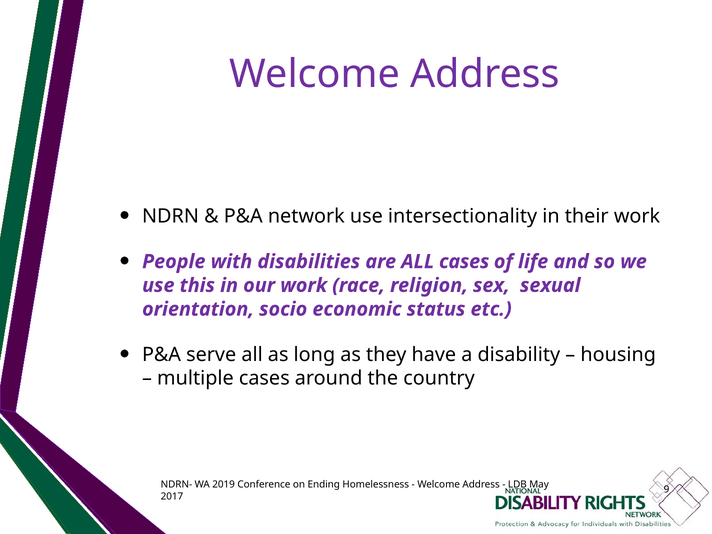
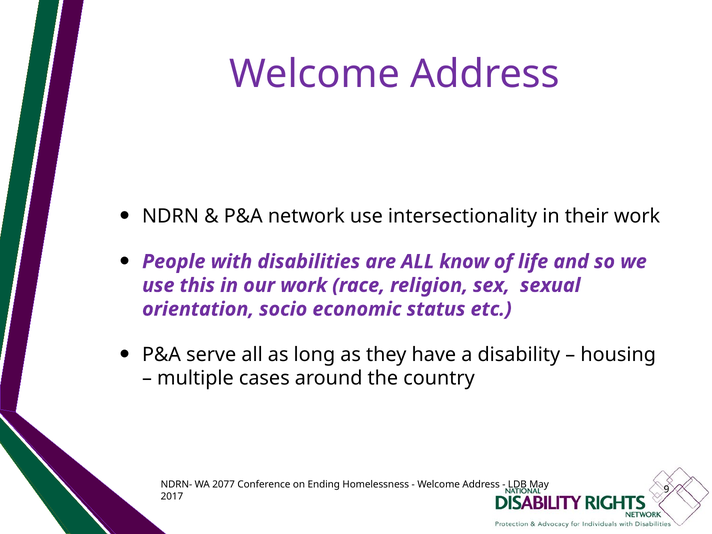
ALL cases: cases -> know (464, 262)
2019: 2019 -> 2077 (224, 485)
